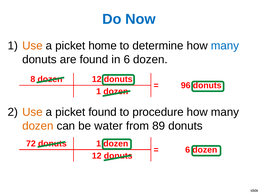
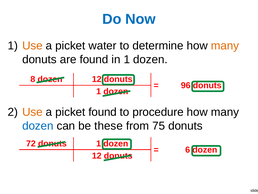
home: home -> water (103, 46)
many colour: blue -> orange (225, 46)
in 6: 6 -> 1 (127, 59)
dozen colour: orange -> blue (38, 126)
water: water -> these (109, 126)
89: 89 -> 75 (159, 126)
